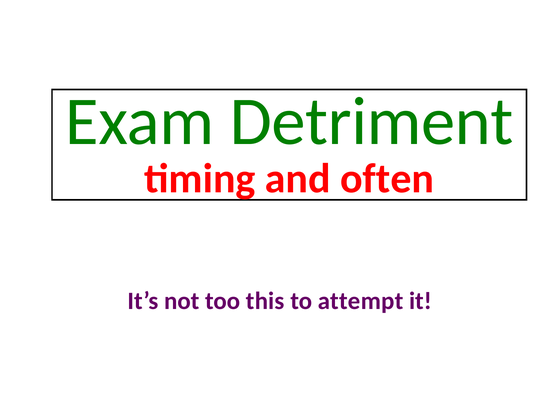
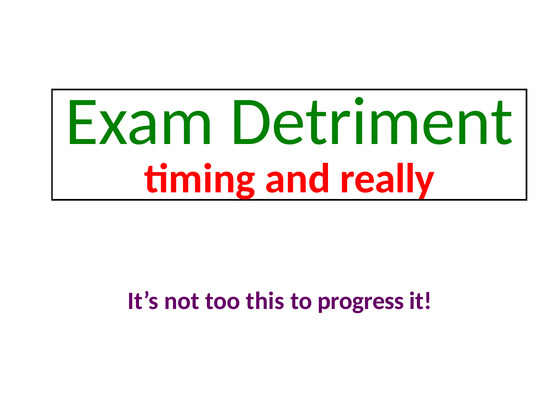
often: often -> really (387, 179)
attempt: attempt -> progress (361, 301)
